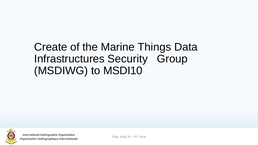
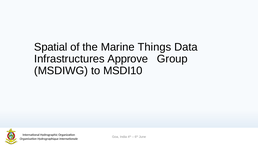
Create: Create -> Spatial (51, 47)
Security: Security -> Approve (128, 59)
